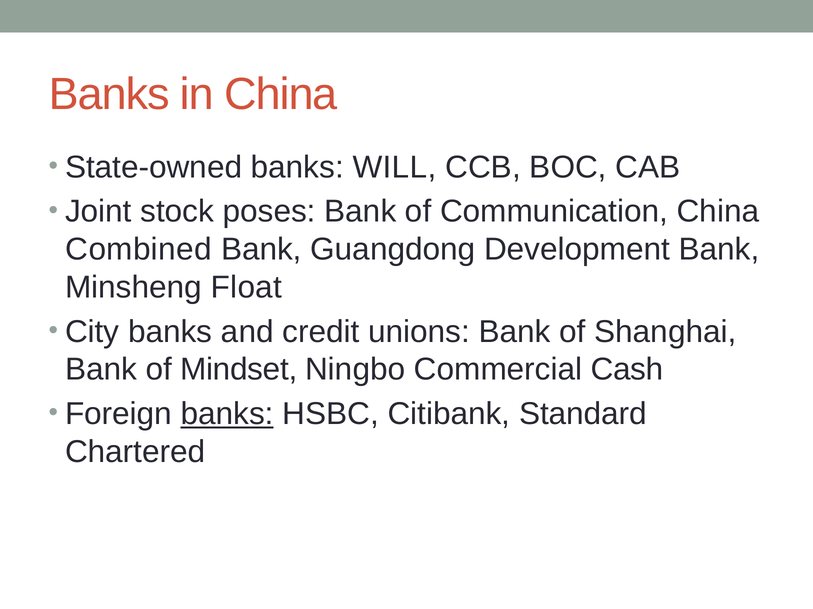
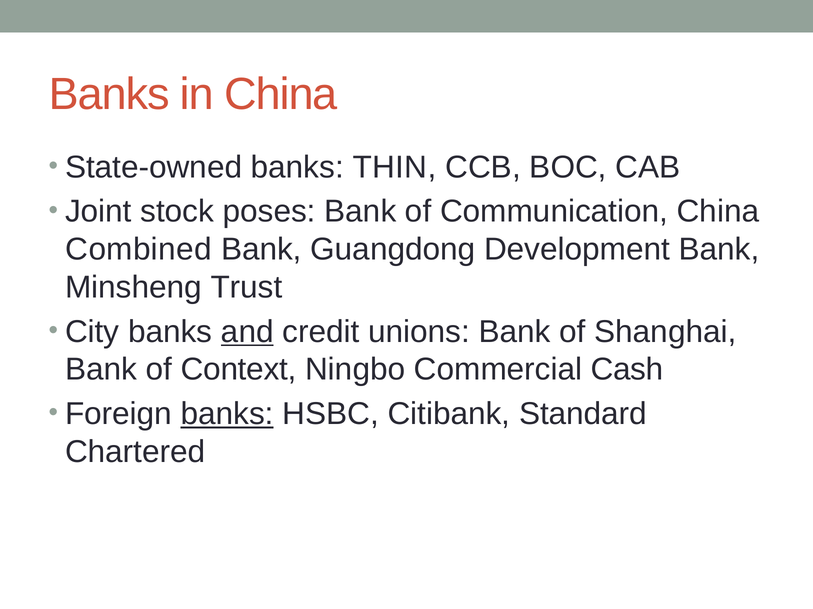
WILL: WILL -> THIN (394, 168)
Float: Float -> Trust (247, 288)
and underline: none -> present (247, 332)
Mindset: Mindset -> Context (239, 370)
